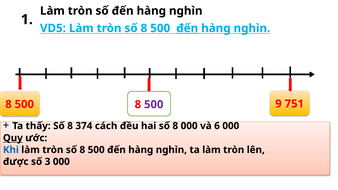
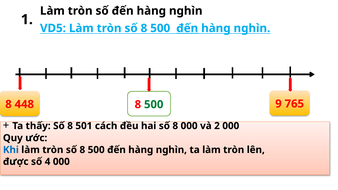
751: 751 -> 765 (294, 104)
500: 500 -> 448 (24, 104)
500 colour: purple -> green (154, 105)
374: 374 -> 501 (84, 126)
6: 6 -> 2 (217, 126)
Quy underline: present -> none (13, 138)
3: 3 -> 4 (48, 162)
